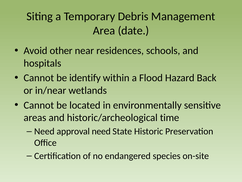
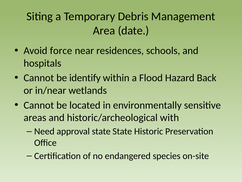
other: other -> force (61, 51)
time: time -> with (169, 117)
approval need: need -> state (101, 131)
